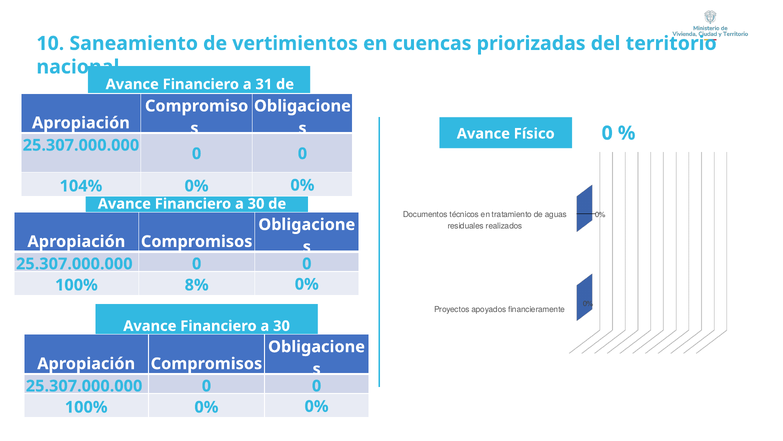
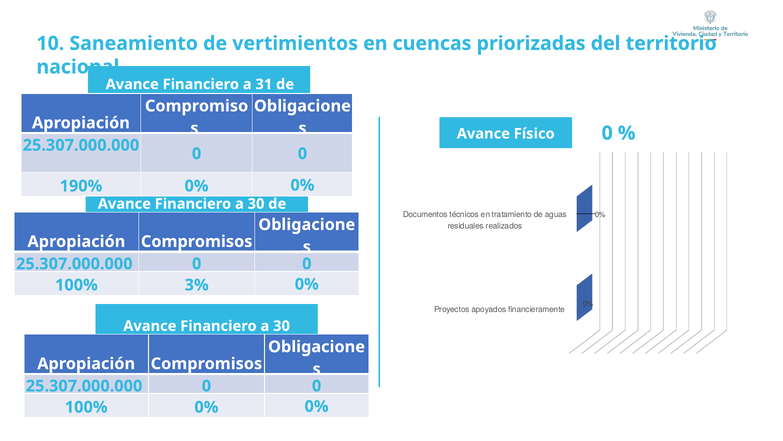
104%: 104% -> 190% (81, 186)
8%: 8% -> 3% (197, 285)
